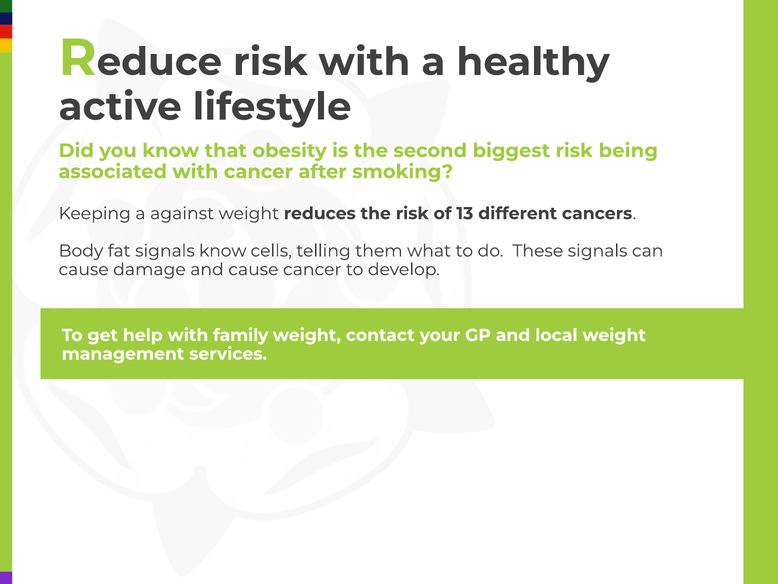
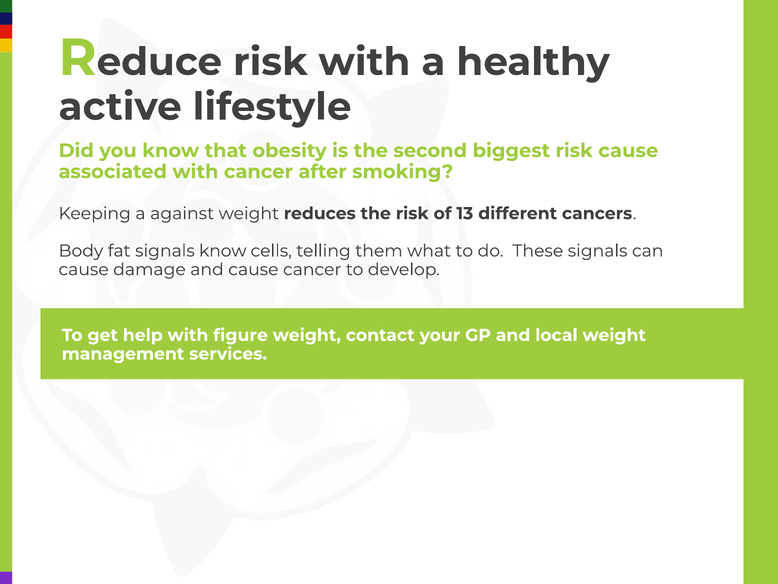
risk being: being -> cause (628, 151)
family: family -> figure (241, 335)
